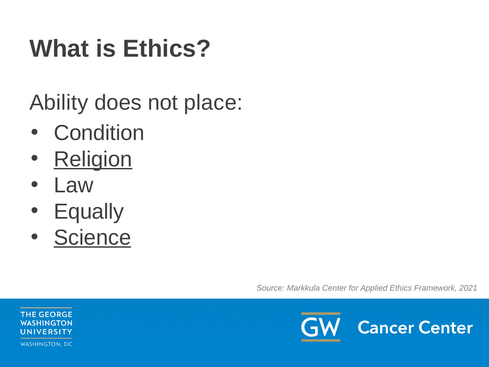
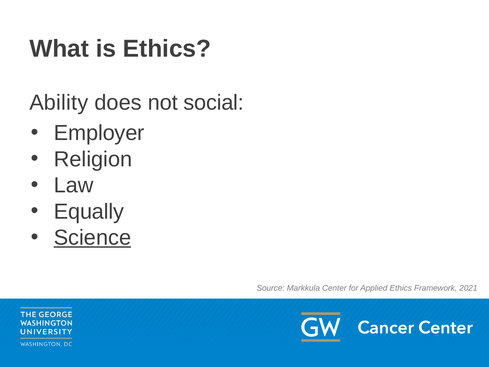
place: place -> social (214, 103)
Condition: Condition -> Employer (99, 133)
Religion underline: present -> none (93, 159)
